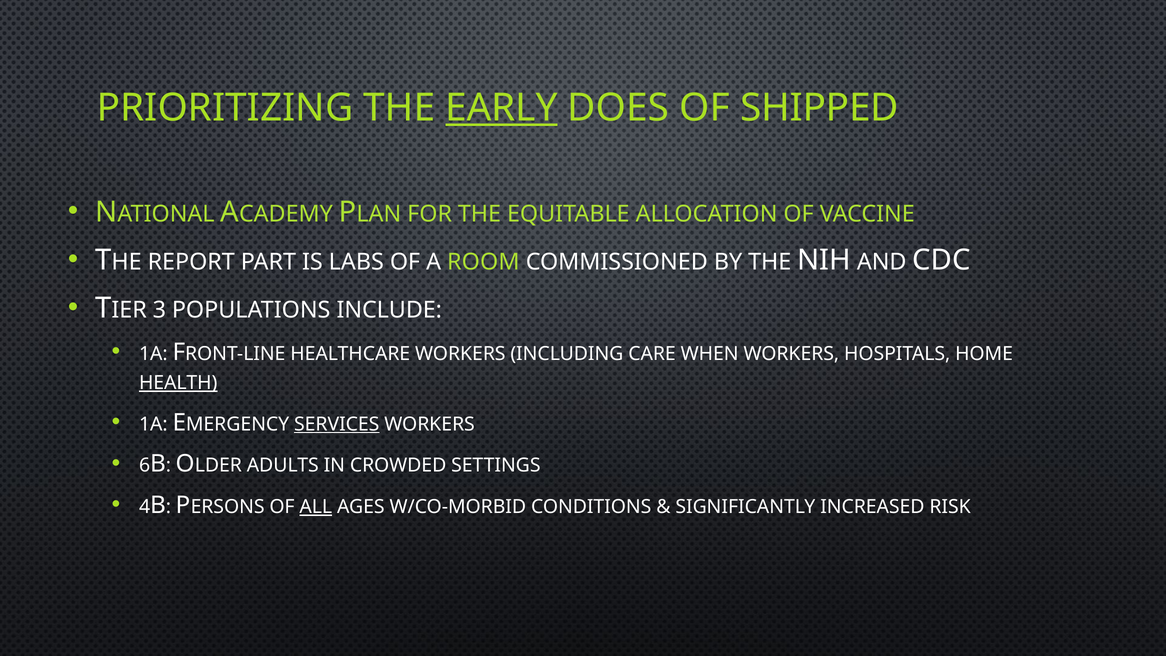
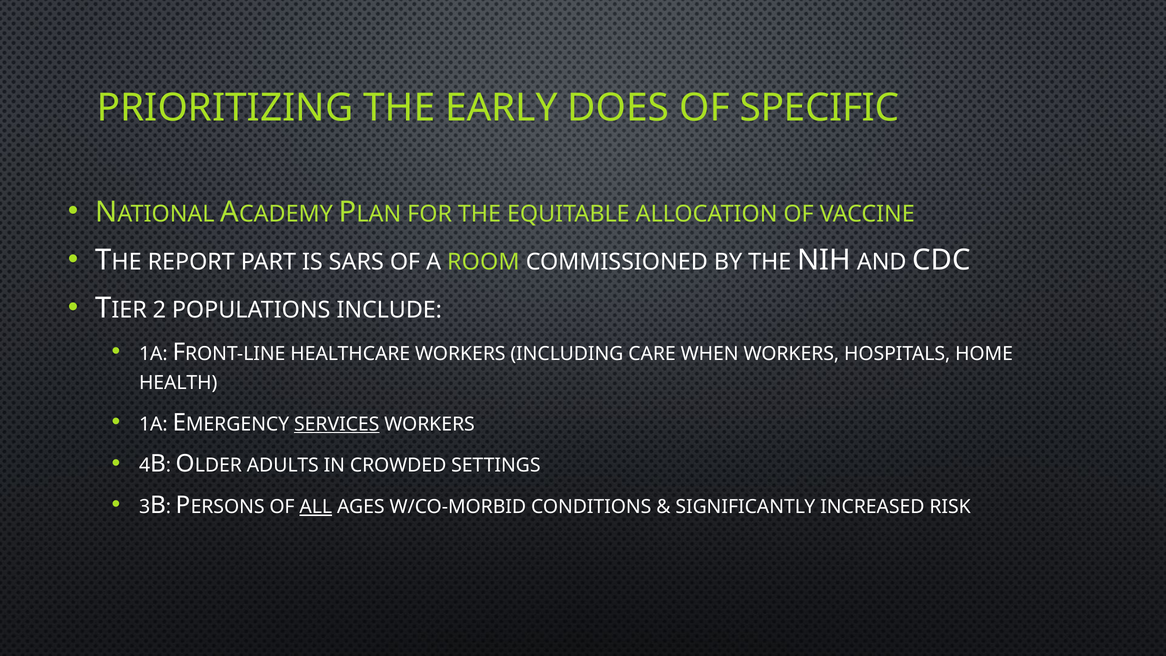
EARLY underline: present -> none (502, 108)
SHIPPED: SHIPPED -> SPECIFIC (819, 108)
LABS: LABS -> SARS (356, 262)
3: 3 -> 2 (159, 310)
HEALTH underline: present -> none (178, 383)
6: 6 -> 4 (145, 465)
4: 4 -> 3 (145, 507)
